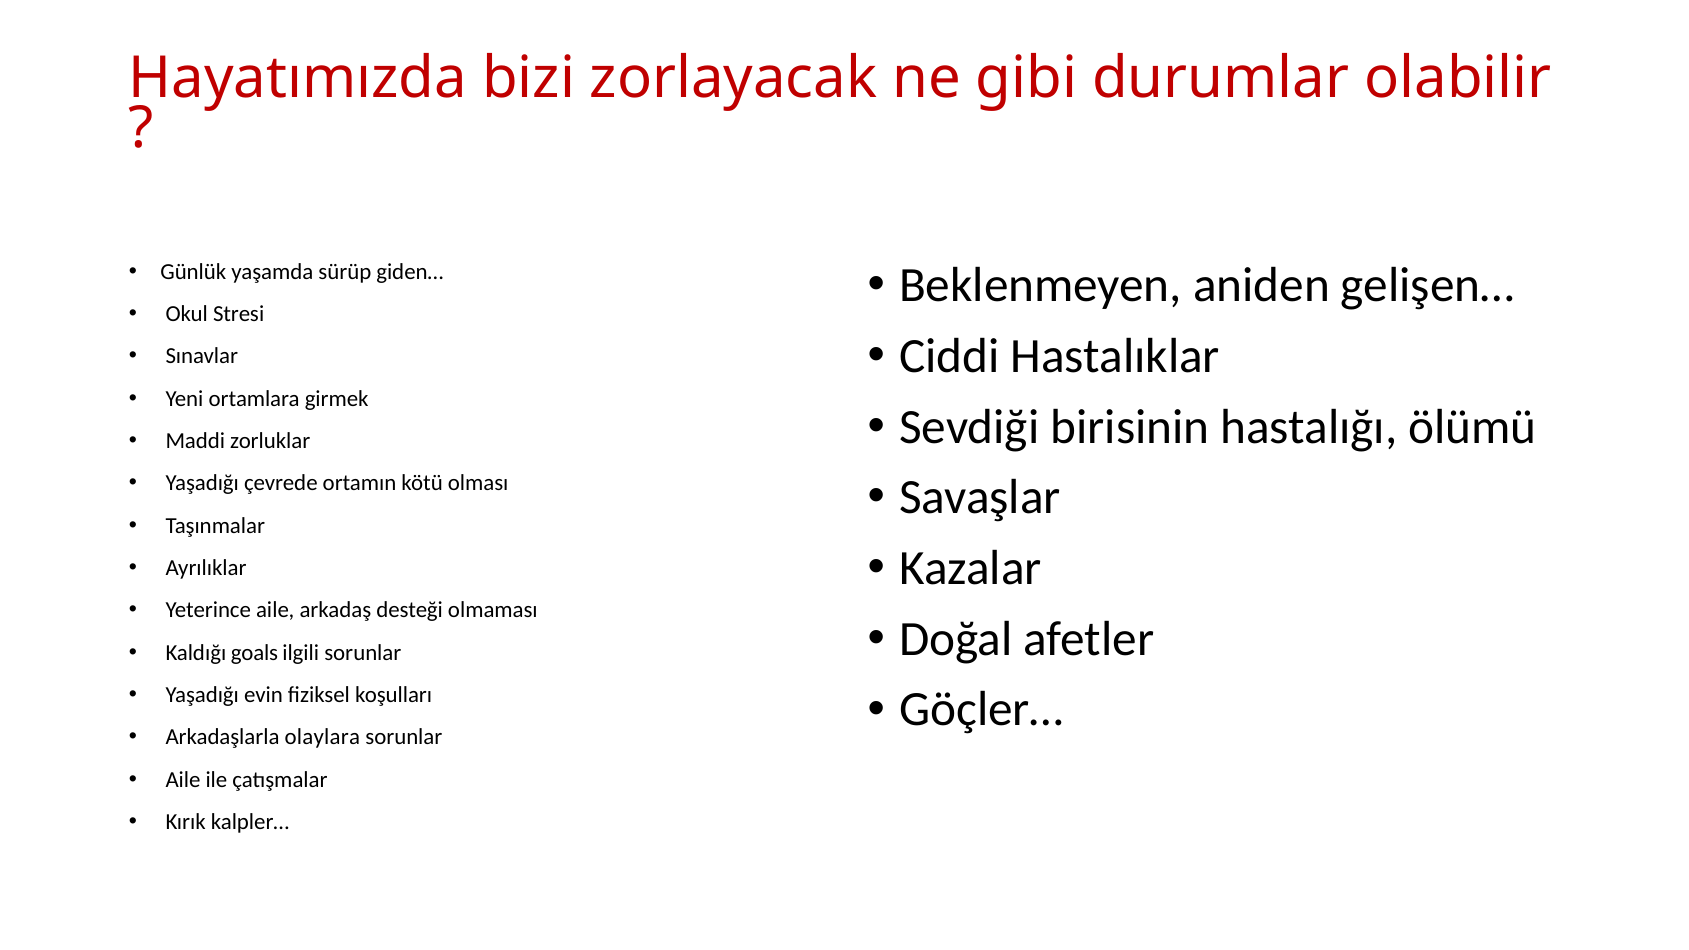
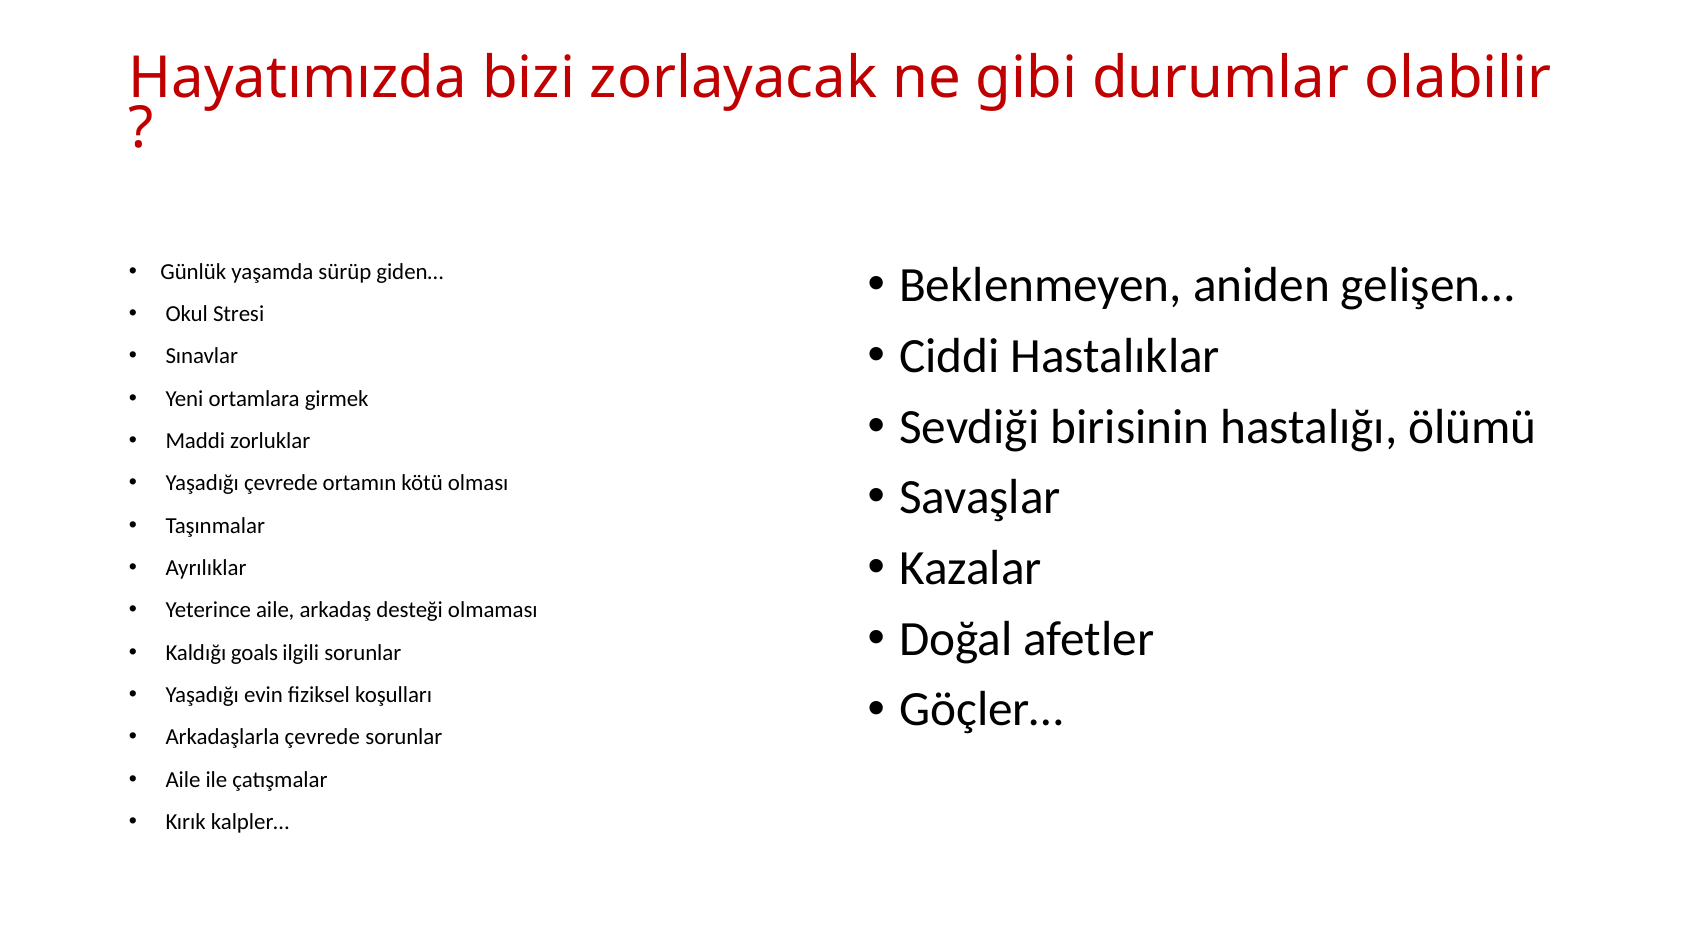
Arkadaşlarla olaylara: olaylara -> çevrede (322, 737)
